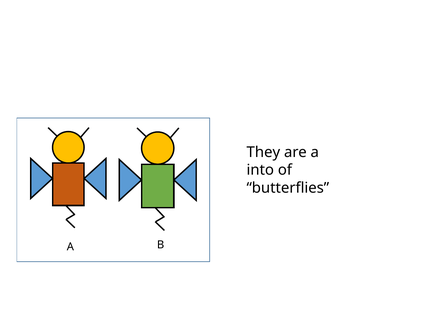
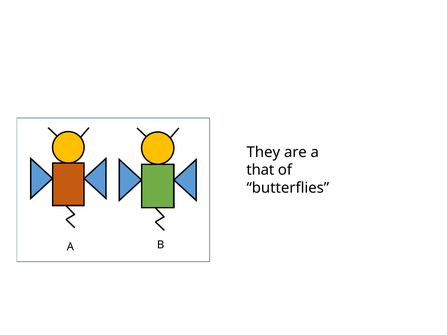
into: into -> that (260, 170)
